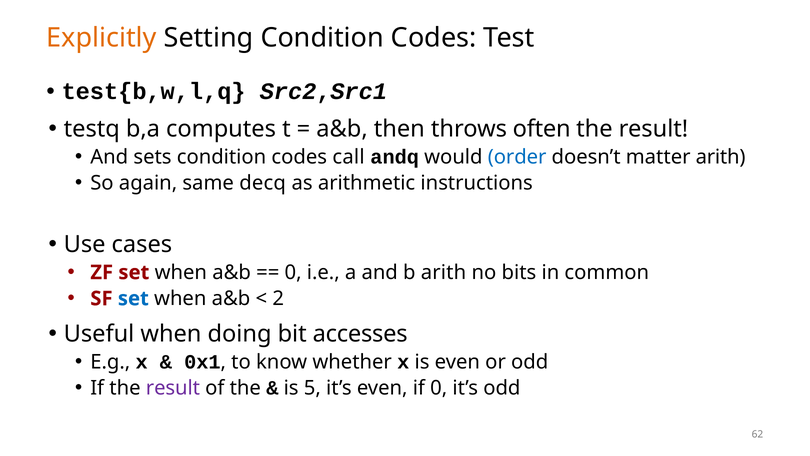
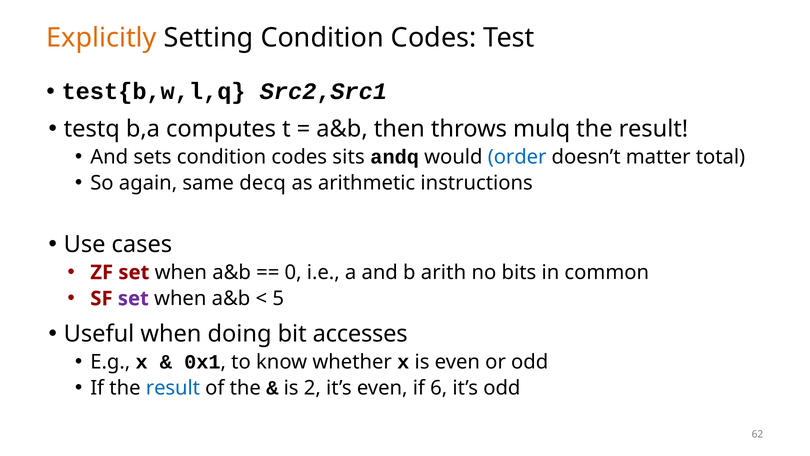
often: often -> mulq (542, 129)
call: call -> sits (349, 157)
matter arith: arith -> total (720, 157)
set colour: blue -> purple (133, 298)
2: 2 -> 5 (278, 298)
result colour: purple -> blue (173, 388)
5: 5 -> 2 (312, 388)
if 0: 0 -> 6 (439, 388)
